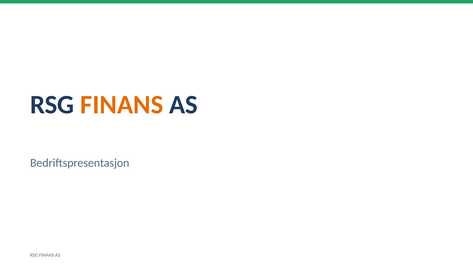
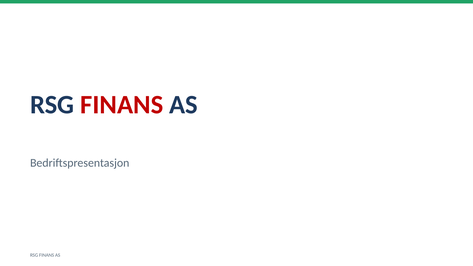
FINANS colour: orange -> red (122, 105)
